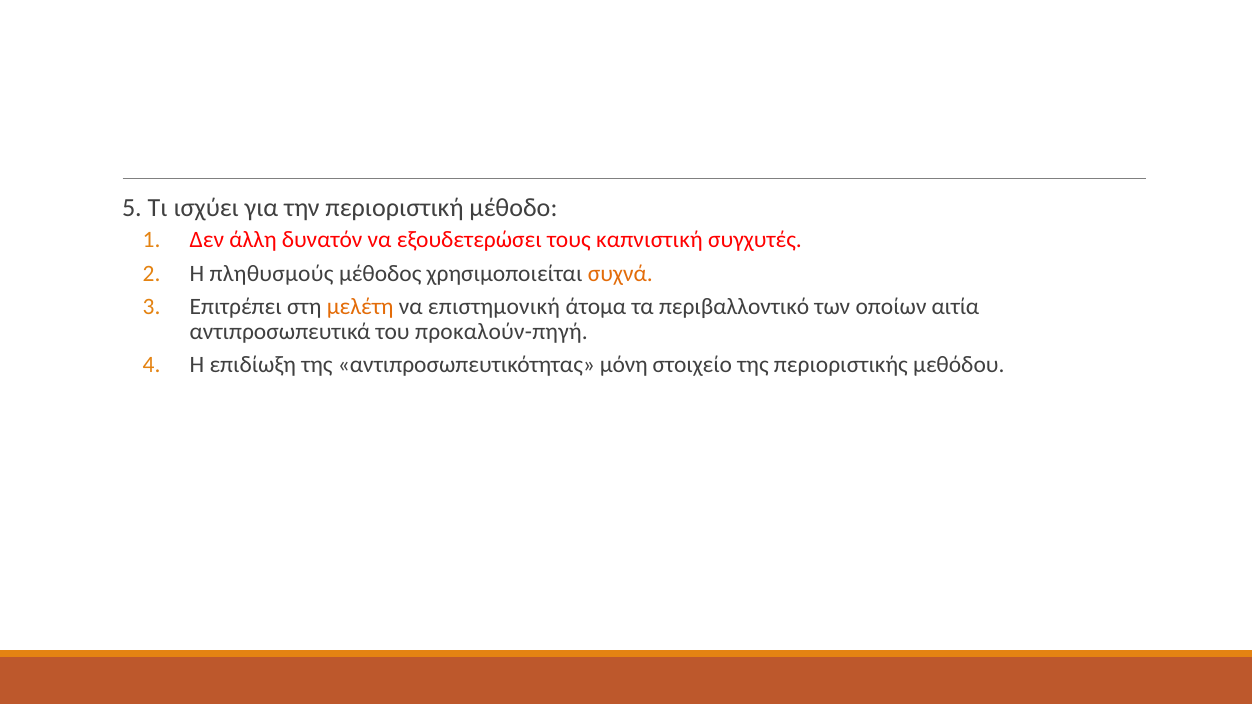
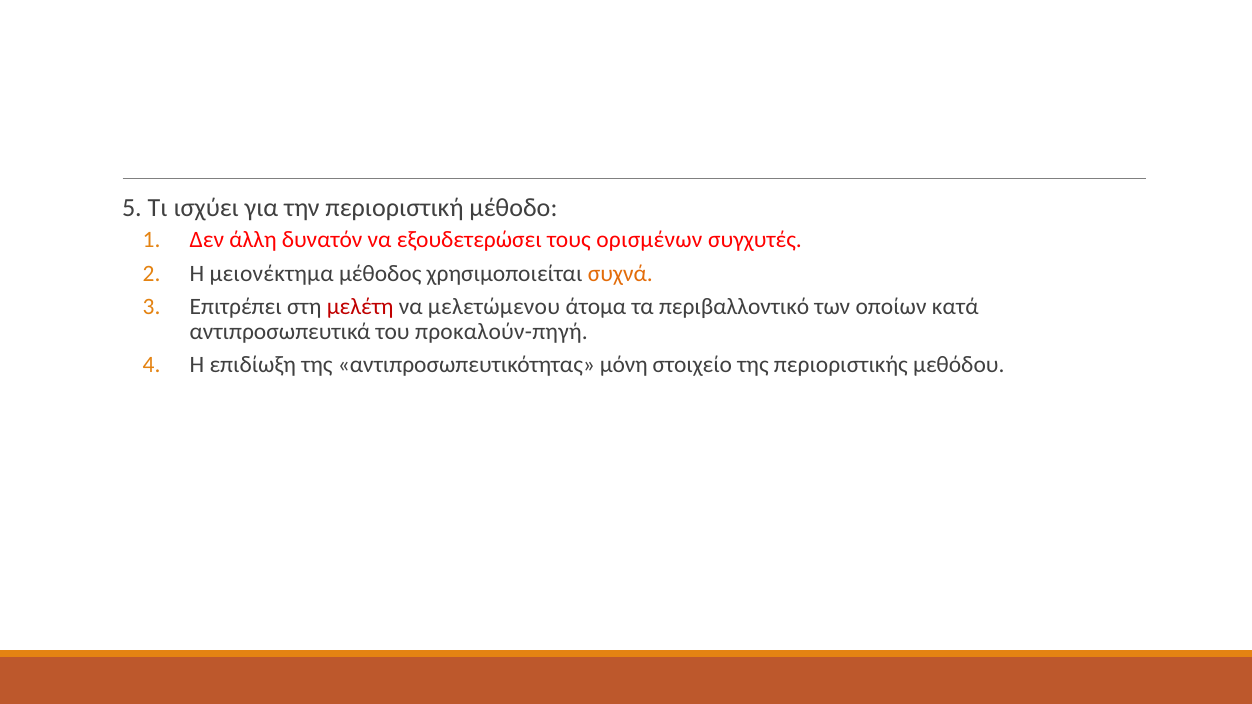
καπνιστική: καπνιστική -> ορισμένων (649, 240)
πληθυσμούς: πληθυσμούς -> μειονέκτημα (272, 273)
μελέτη colour: orange -> red (360, 307)
επιστημονική: επιστημονική -> μελετώμενου (494, 307)
αιτία: αιτία -> κατά (955, 307)
